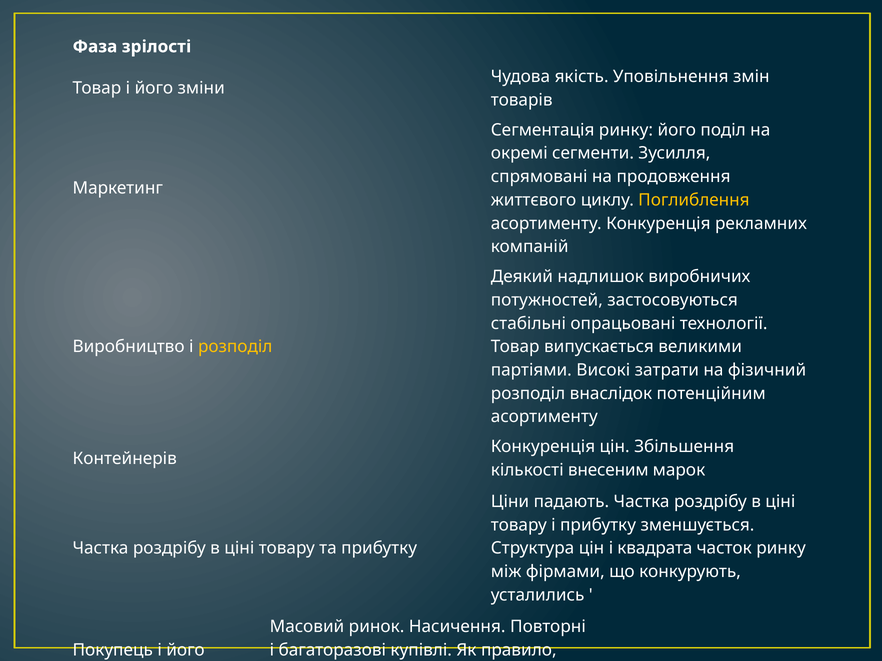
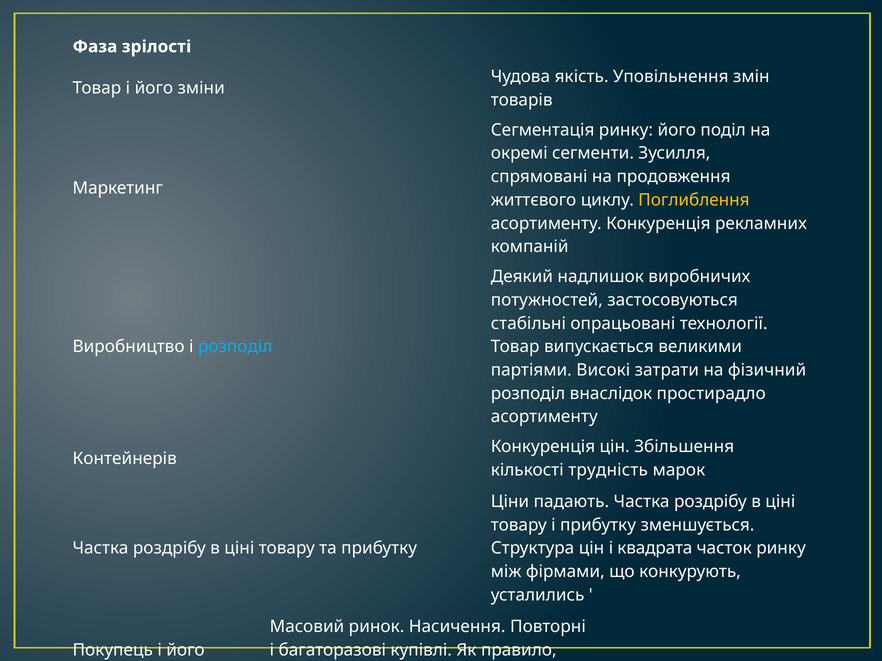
розподіл colour: yellow -> light blue (235, 347)
потенційним: потенційним -> простирадло (711, 394)
внесеним: внесеним -> трудність (608, 470)
